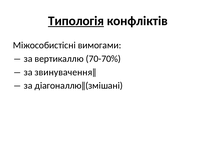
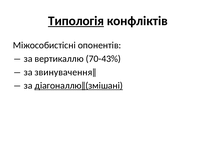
вимогами: вимогами -> опонентів (100, 45)
70-70%: 70-70% -> 70-43% (103, 59)
діагоналлю‖(змішані underline: none -> present (79, 86)
